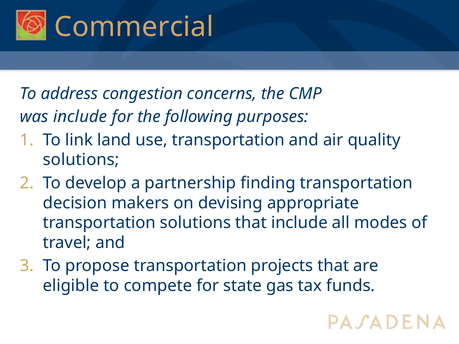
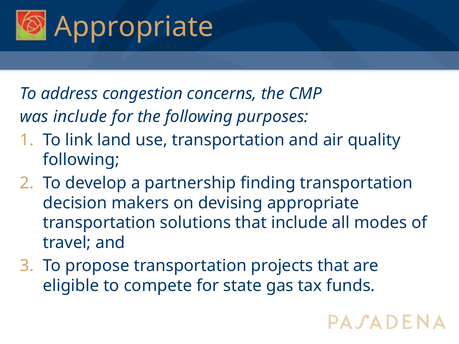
Commercial: Commercial -> Appropriate (134, 27)
solutions: solutions -> following (81, 160)
